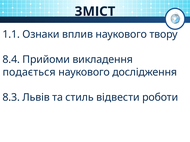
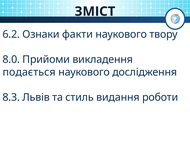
1.1: 1.1 -> 6.2 (11, 34)
вплив: вплив -> факти (77, 34)
8.4: 8.4 -> 8.0 (11, 60)
відвести: відвести -> видання (118, 98)
